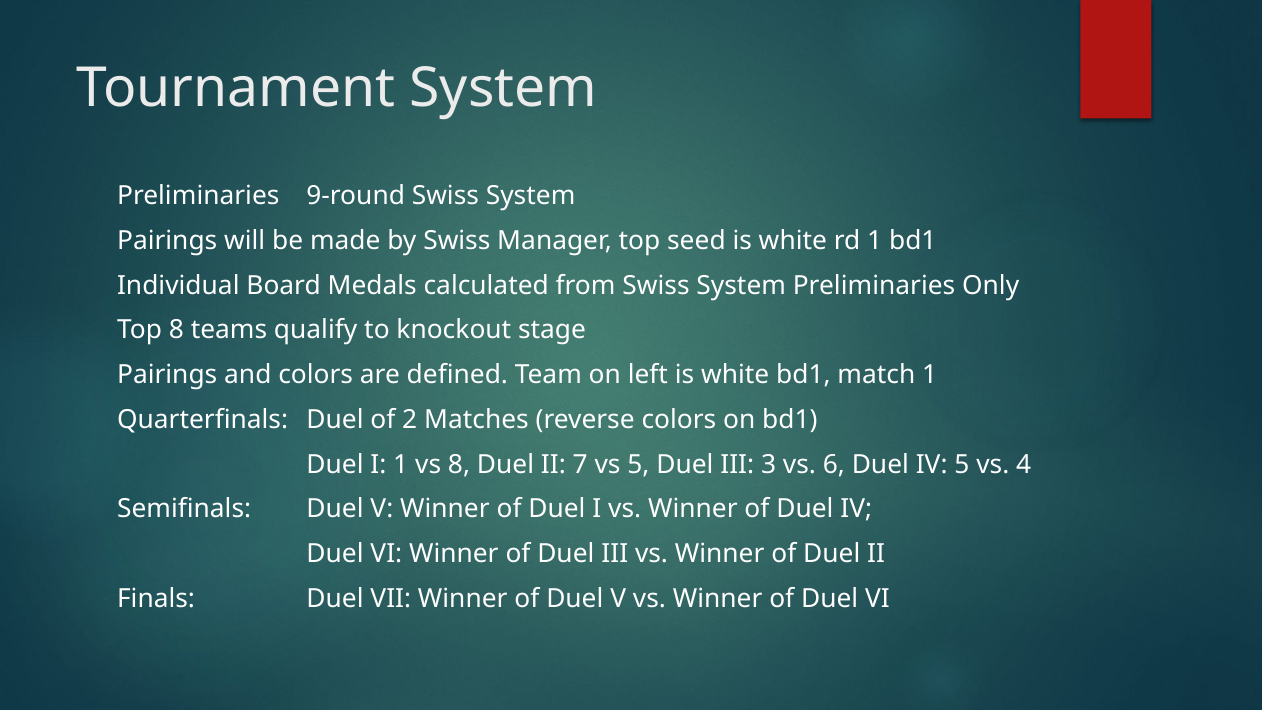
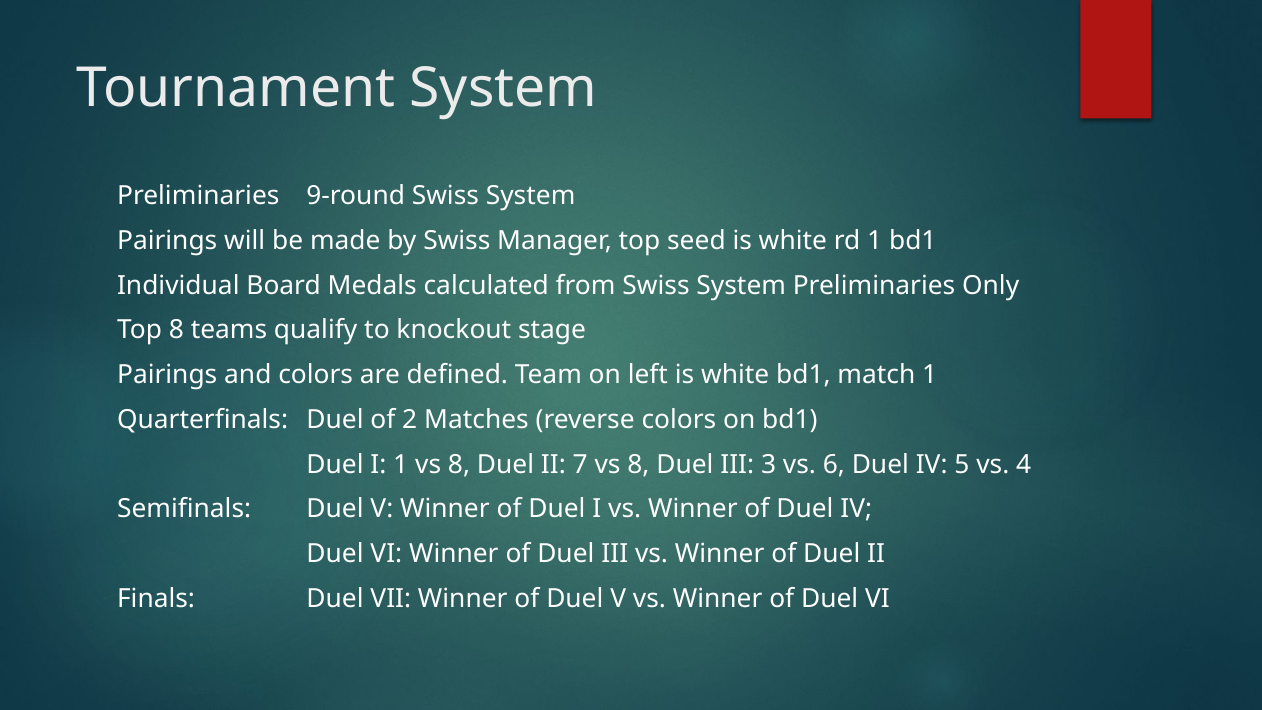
7 vs 5: 5 -> 8 (638, 464)
